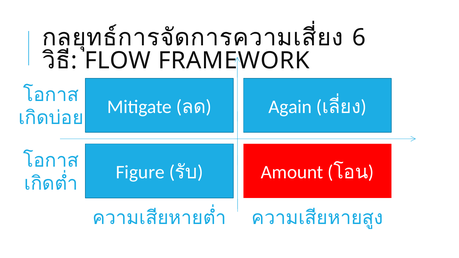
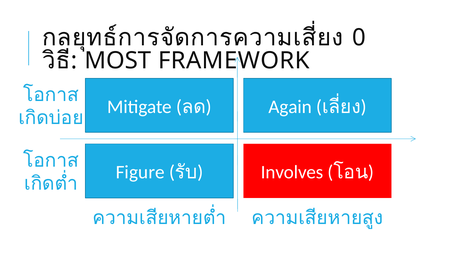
6: 6 -> 0 (359, 38)
FLOW: FLOW -> MOST (118, 61)
Amount: Amount -> Involves (292, 172)
